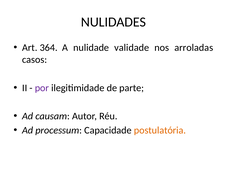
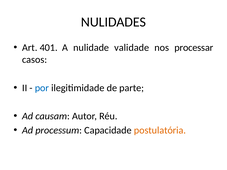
364: 364 -> 401 (49, 48)
arroladas: arroladas -> processar (194, 48)
por colour: purple -> blue (42, 88)
